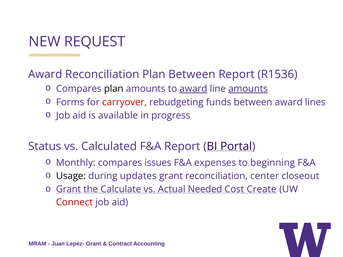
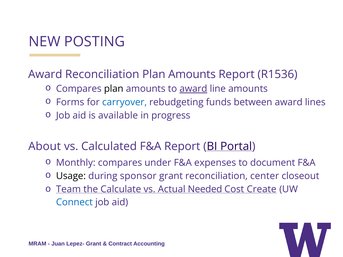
REQUEST: REQUEST -> POSTING (95, 42)
Reconciliation Plan Between: Between -> Amounts (192, 75)
amounts underline: present -> none (248, 89)
carryover colour: red -> blue (124, 102)
Status: Status -> About (45, 147)
issues: issues -> under (158, 163)
beginning: beginning -> document (273, 163)
updates: updates -> sponsor (138, 176)
Grant: Grant -> Team (68, 189)
Connect colour: red -> blue (74, 202)
